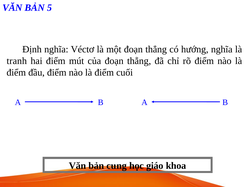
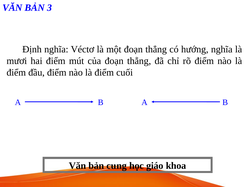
5: 5 -> 3 (49, 8)
tranh: tranh -> mươi (17, 61)
